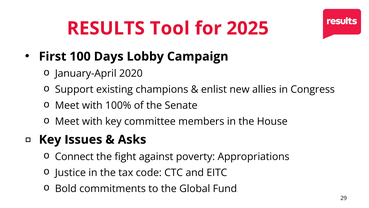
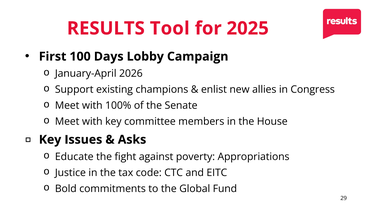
2020: 2020 -> 2026 (131, 73)
Connect: Connect -> Educate (74, 156)
